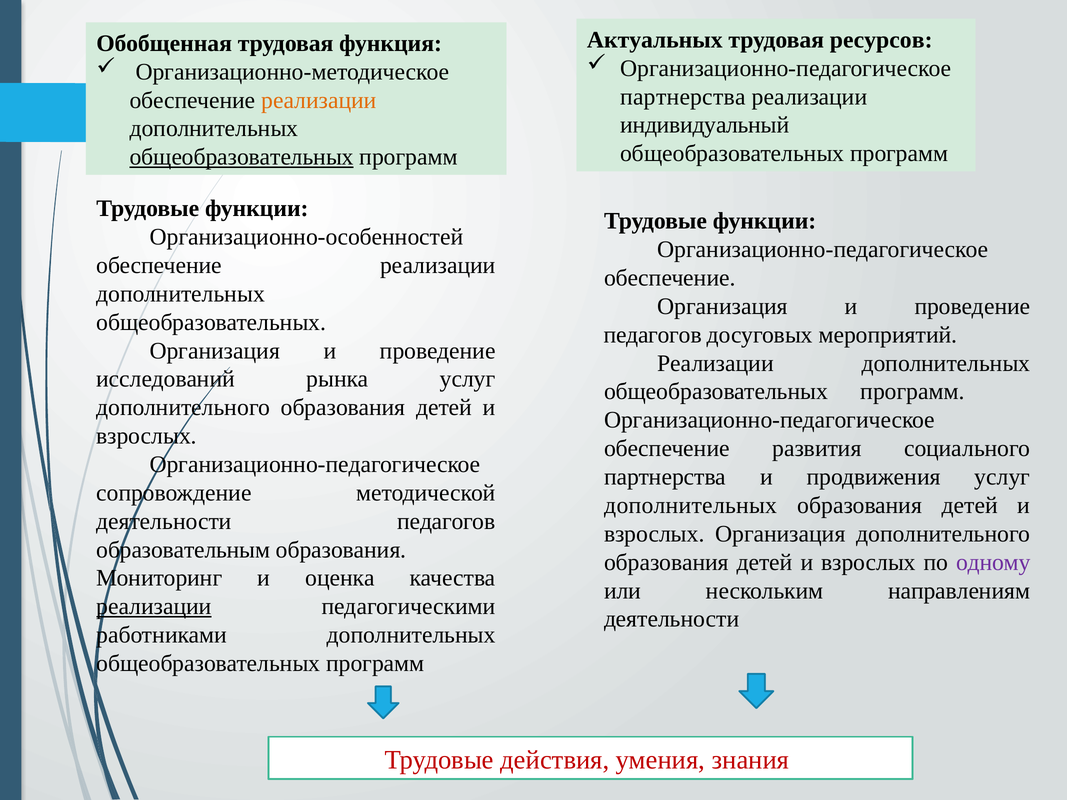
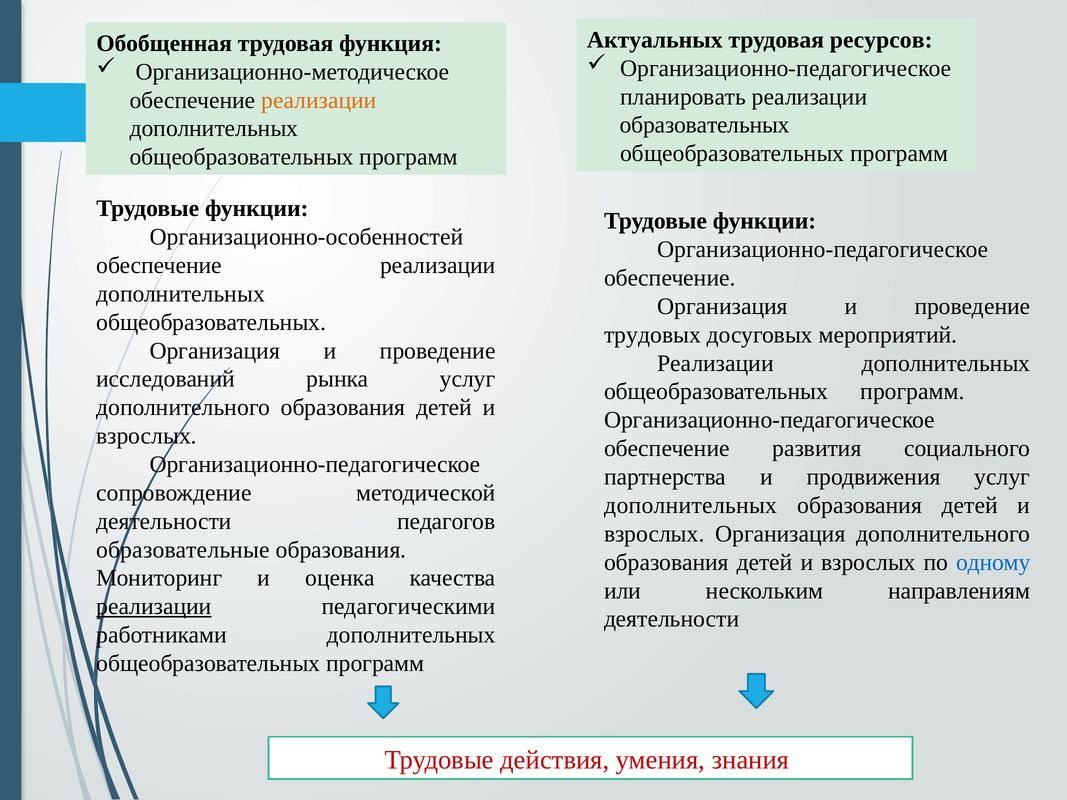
партнерства: партнерства -> планировать (683, 97)
индивидуальный: индивидуальный -> образовательных (705, 125)
общеобразовательных underline: present -> none (242, 157)
педагогов: педагогов -> трудовых (653, 335)
образовательным: образовательным -> образовательные (183, 550)
одному colour: purple -> blue (993, 562)
